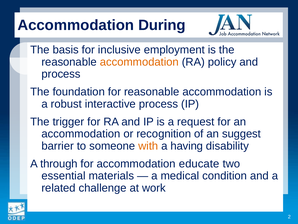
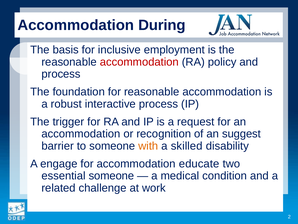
accommodation colour: orange -> red (139, 62)
having: having -> skilled (187, 146)
through: through -> engage (59, 163)
essential materials: materials -> someone (111, 176)
